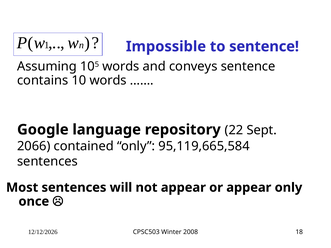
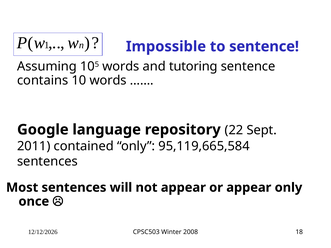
conveys: conveys -> tutoring (193, 66)
2066: 2066 -> 2011 (34, 146)
